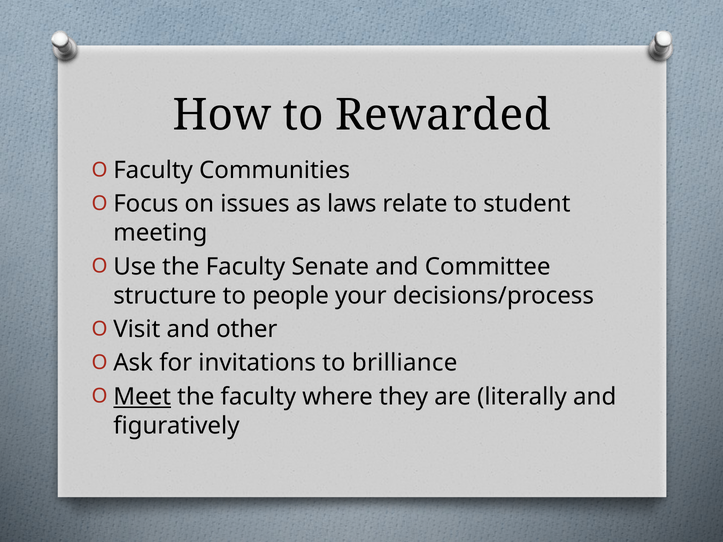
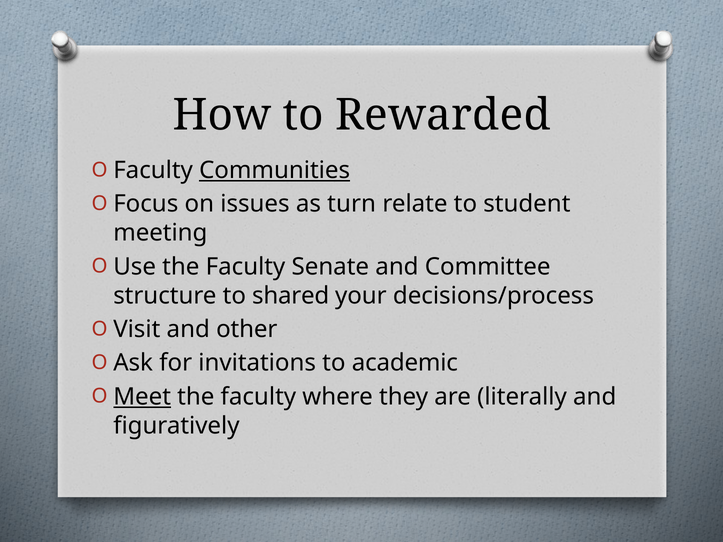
Communities underline: none -> present (275, 170)
laws: laws -> turn (352, 204)
people: people -> shared (291, 296)
brilliance: brilliance -> academic (405, 363)
